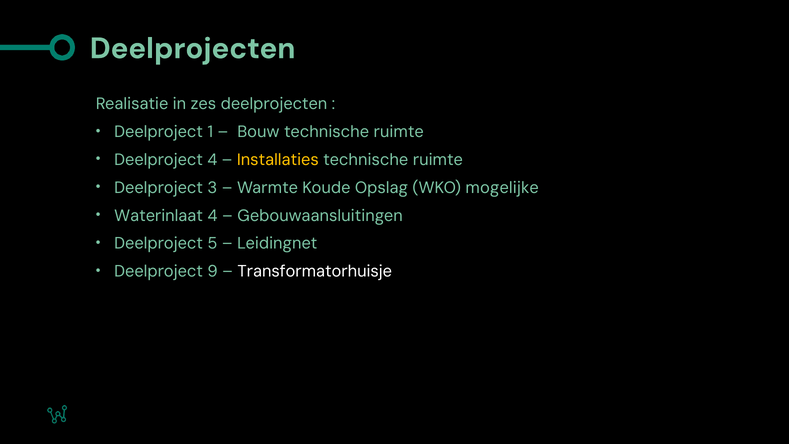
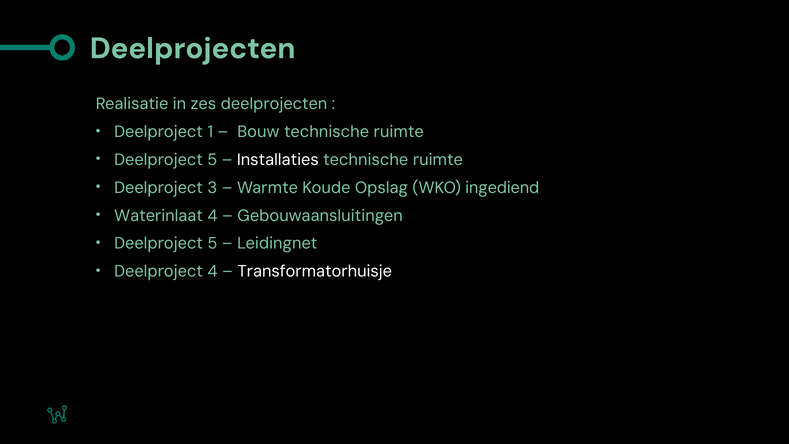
4: 4 -> 5 (212, 160)
Installaties colour: yellow -> white (278, 160)
mogelijke: mogelijke -> ingediend (502, 188)
Deelproject 9: 9 -> 4 (212, 271)
